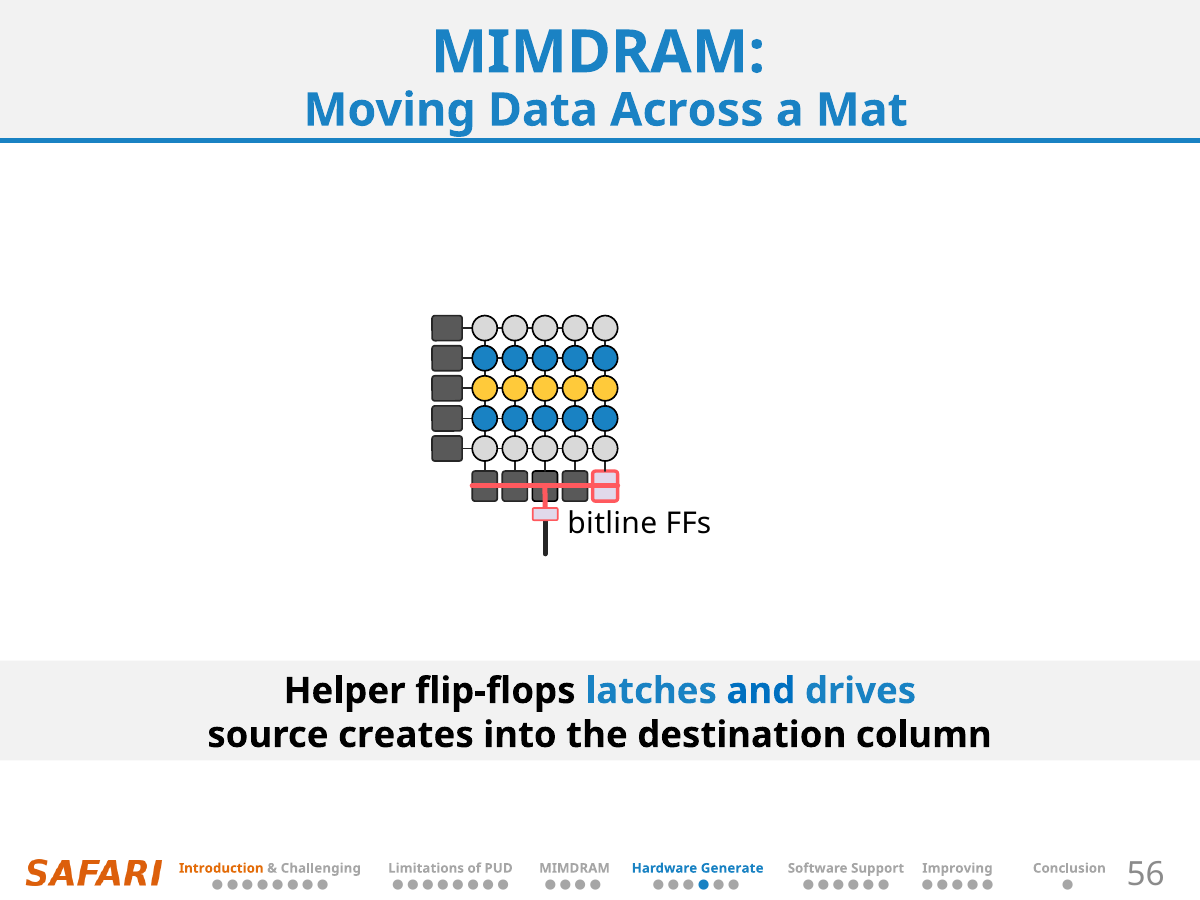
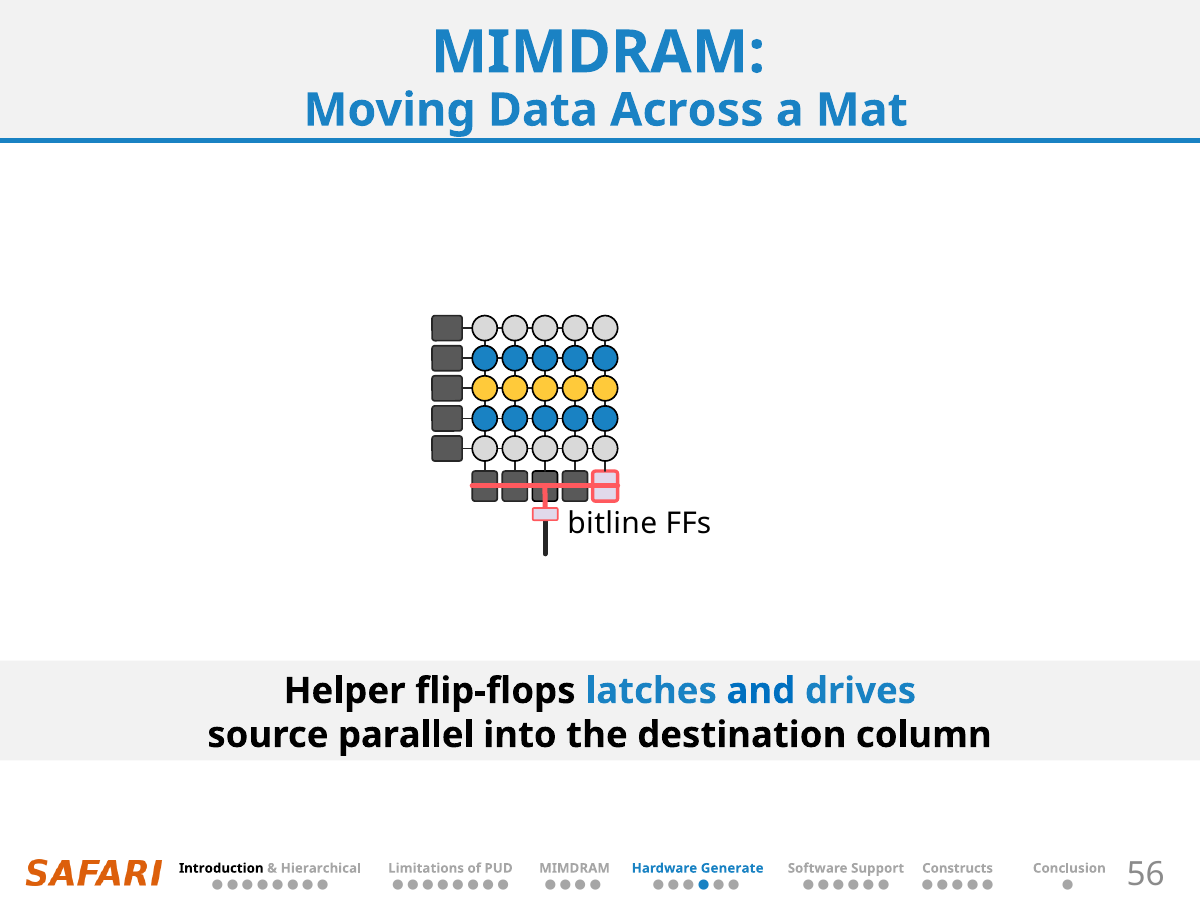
creates: creates -> parallel (406, 735)
Introduction colour: orange -> black (221, 868)
Challenging: Challenging -> Hierarchical (321, 868)
Improving: Improving -> Constructs (958, 868)
